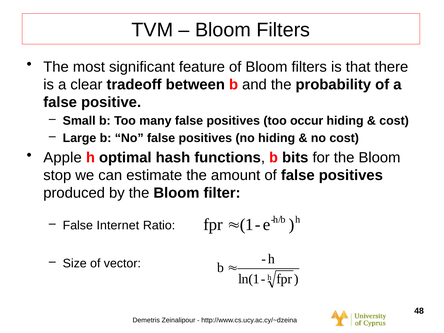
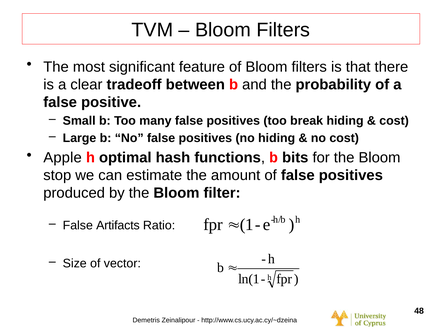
occur: occur -> break (307, 121)
Internet: Internet -> Artifacts (118, 225)
